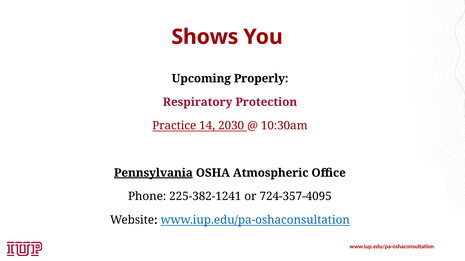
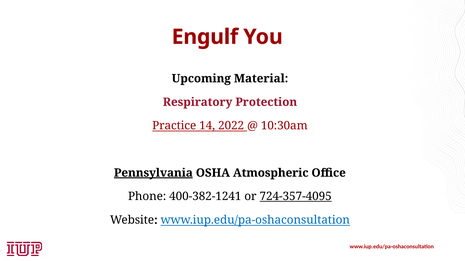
Shows: Shows -> Engulf (205, 37)
Properly: Properly -> Material (261, 79)
2030: 2030 -> 2022 (231, 126)
225-382-1241: 225-382-1241 -> 400-382-1241 (205, 197)
724-357-4095 underline: none -> present (296, 197)
